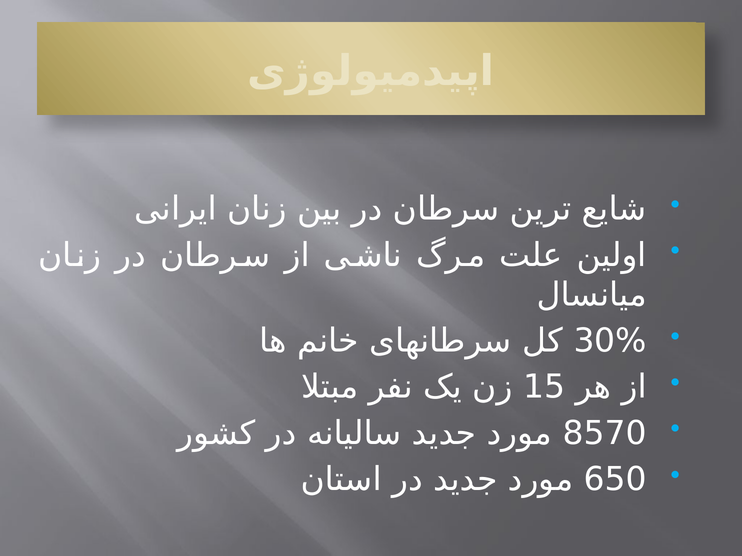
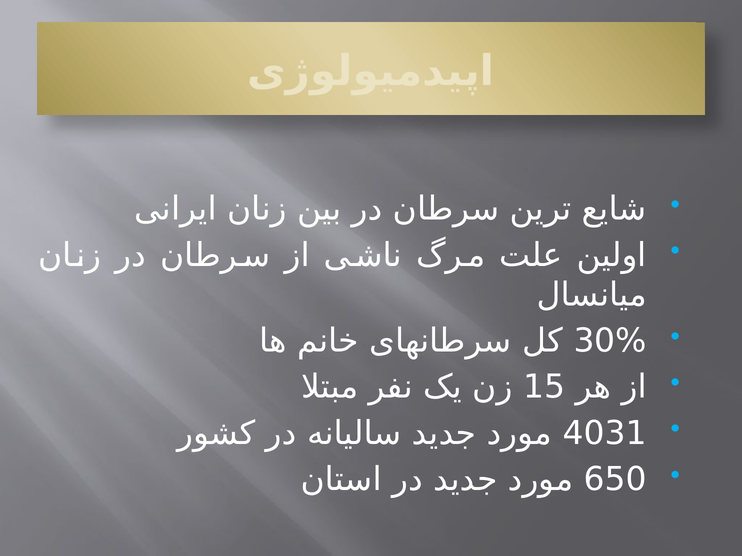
8570: 8570 -> 4031 (605, 434)
